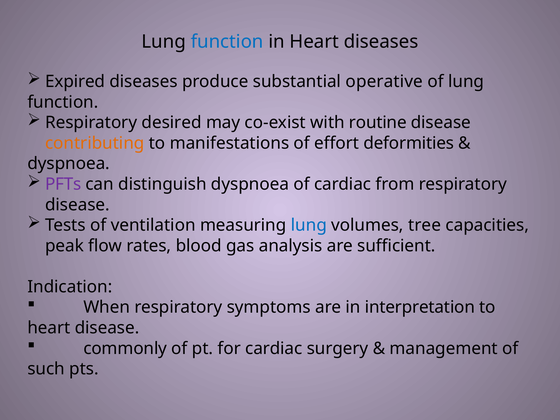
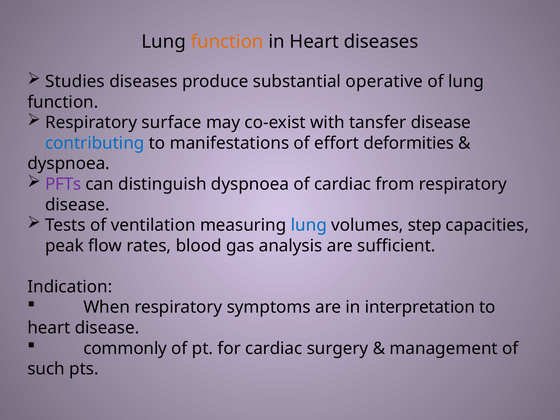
function colour: blue -> orange (227, 42)
Expired: Expired -> Studies (75, 82)
desired: desired -> surface (171, 123)
routine: routine -> tansfer (378, 123)
contributing colour: orange -> blue (95, 143)
tree: tree -> step (425, 225)
